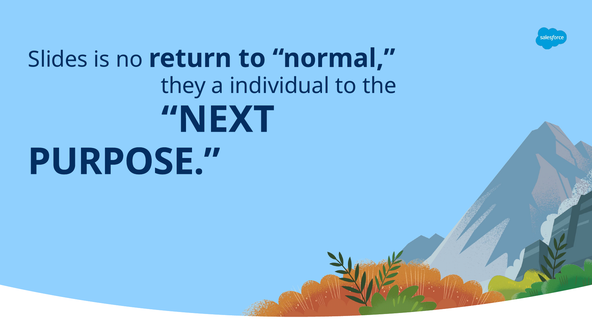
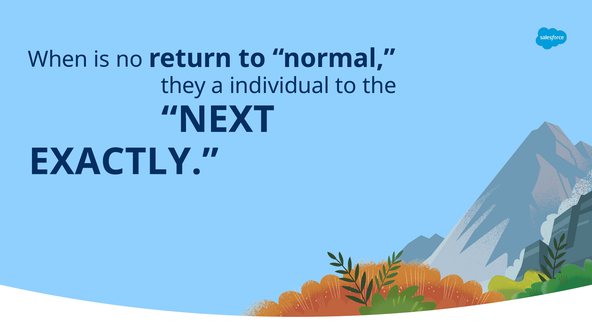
Slides: Slides -> When (58, 60)
PURPOSE: PURPOSE -> EXACTLY (124, 162)
